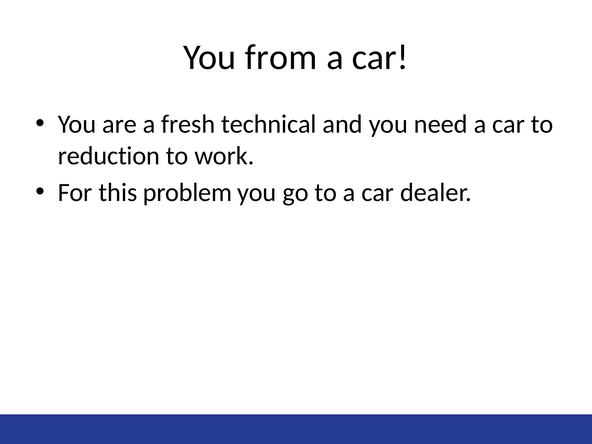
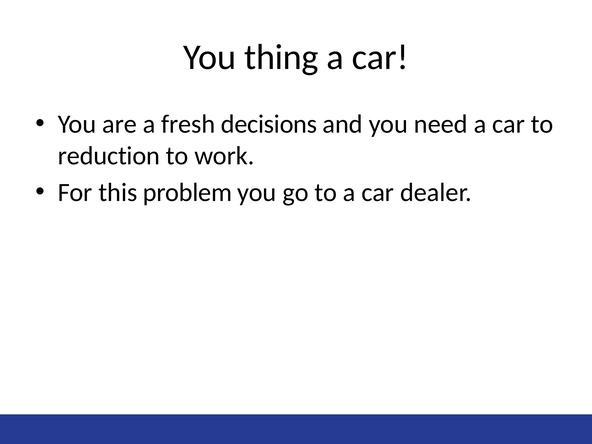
from: from -> thing (281, 57)
technical: technical -> decisions (269, 124)
